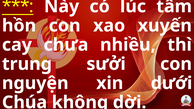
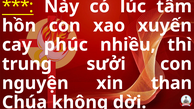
chưa: chưa -> phúc (66, 45)
dưới: dưới -> than (171, 83)
